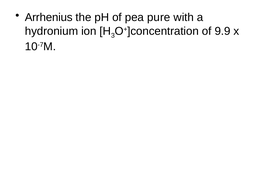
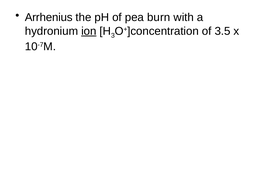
pure: pure -> burn (159, 17)
ion underline: none -> present (89, 31)
9.9: 9.9 -> 3.5 (223, 31)
